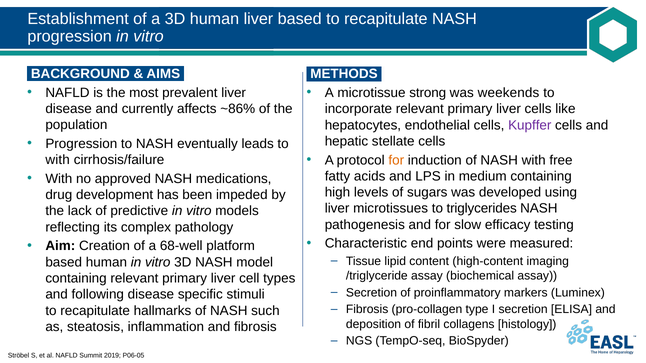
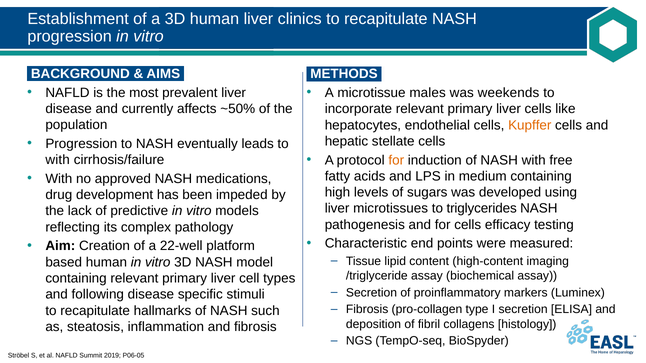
liver based: based -> clinics (300, 19)
strong: strong -> males (428, 93)
~86%: ~86% -> ~50% (238, 109)
Kupffer colour: purple -> orange (530, 125)
for slow: slow -> cells (468, 225)
68-well: 68-well -> 22-well (181, 246)
